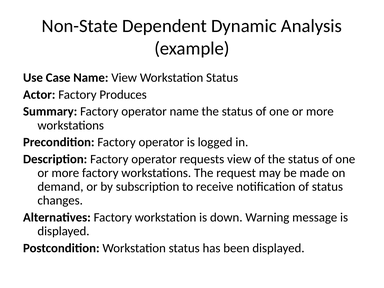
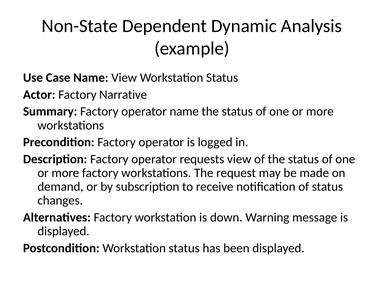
Produces: Produces -> Narrative (123, 95)
